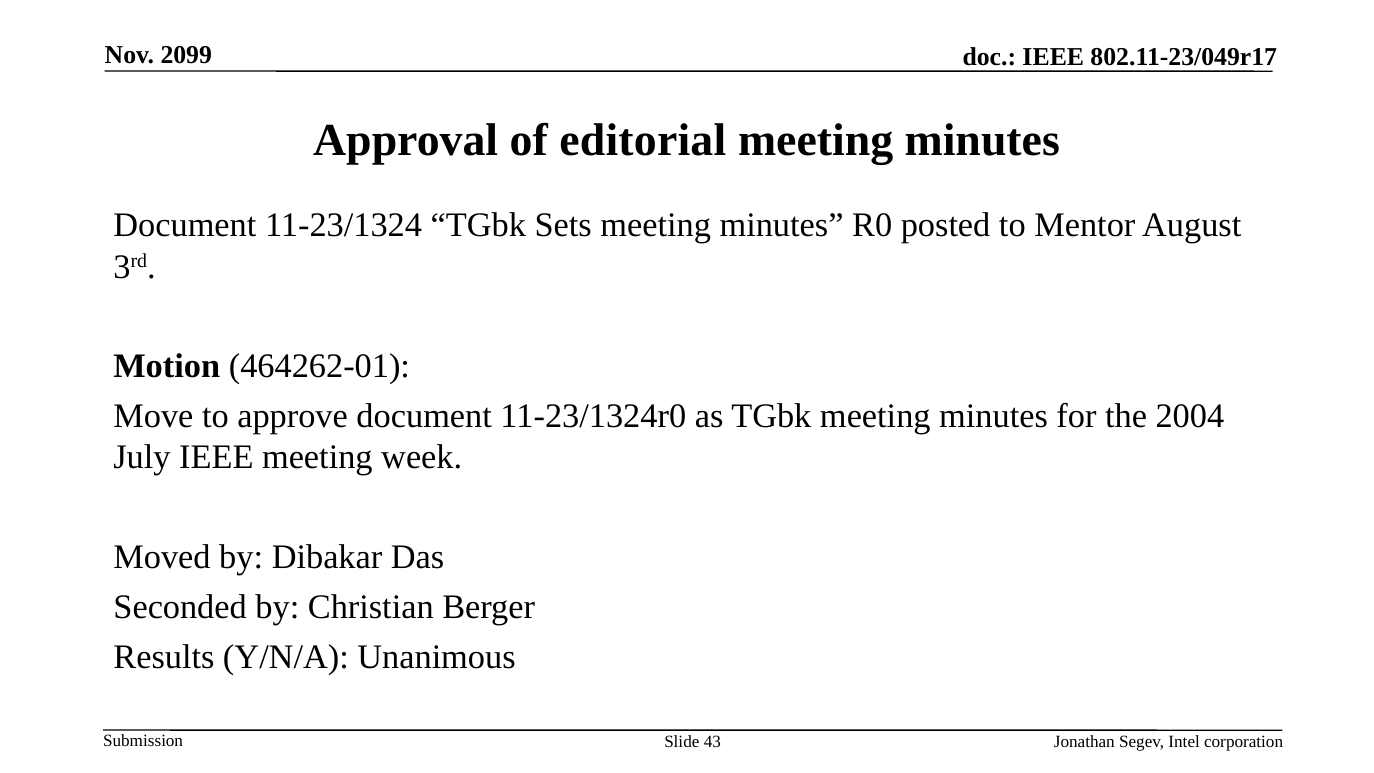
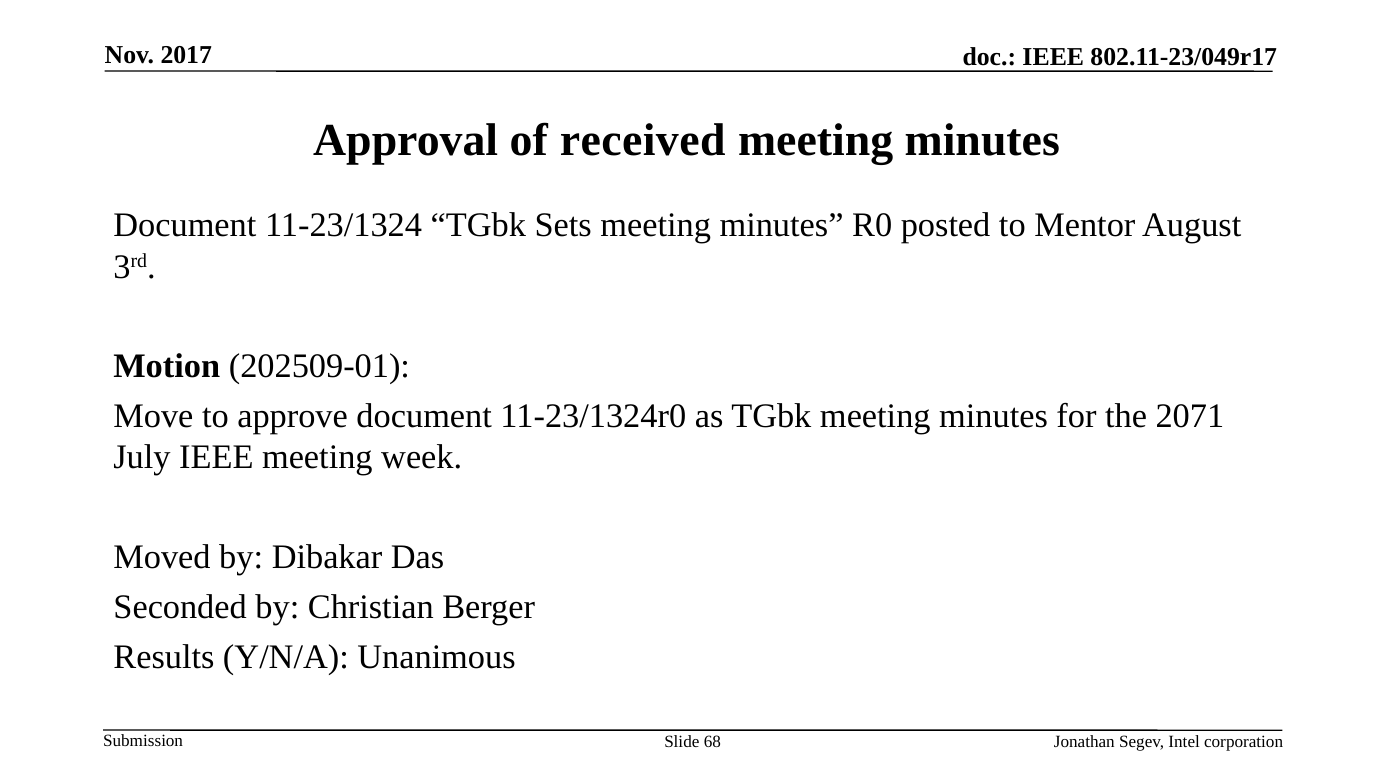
2099: 2099 -> 2017 (186, 55)
editorial: editorial -> received (643, 140)
464262-01: 464262-01 -> 202509-01 (319, 366)
2004: 2004 -> 2071 (1190, 416)
43: 43 -> 68 (712, 741)
